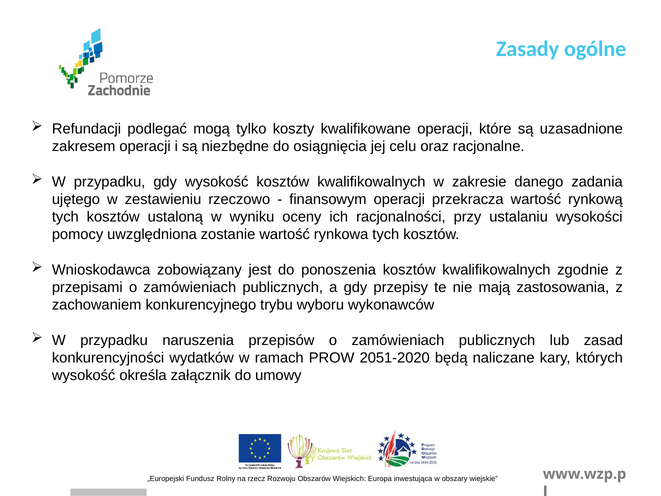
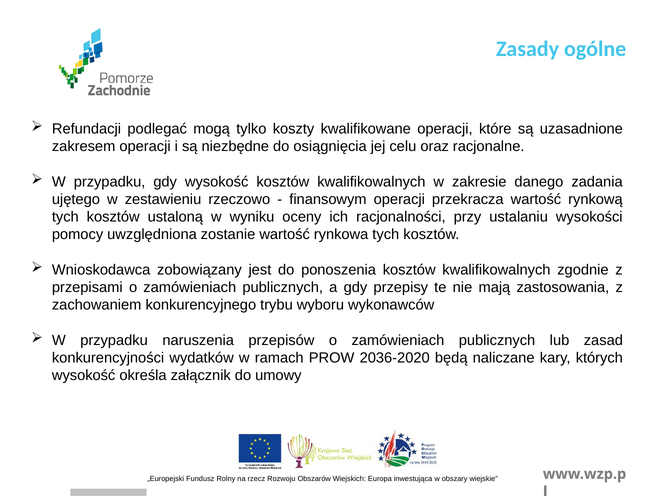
2051-2020: 2051-2020 -> 2036-2020 (395, 358)
